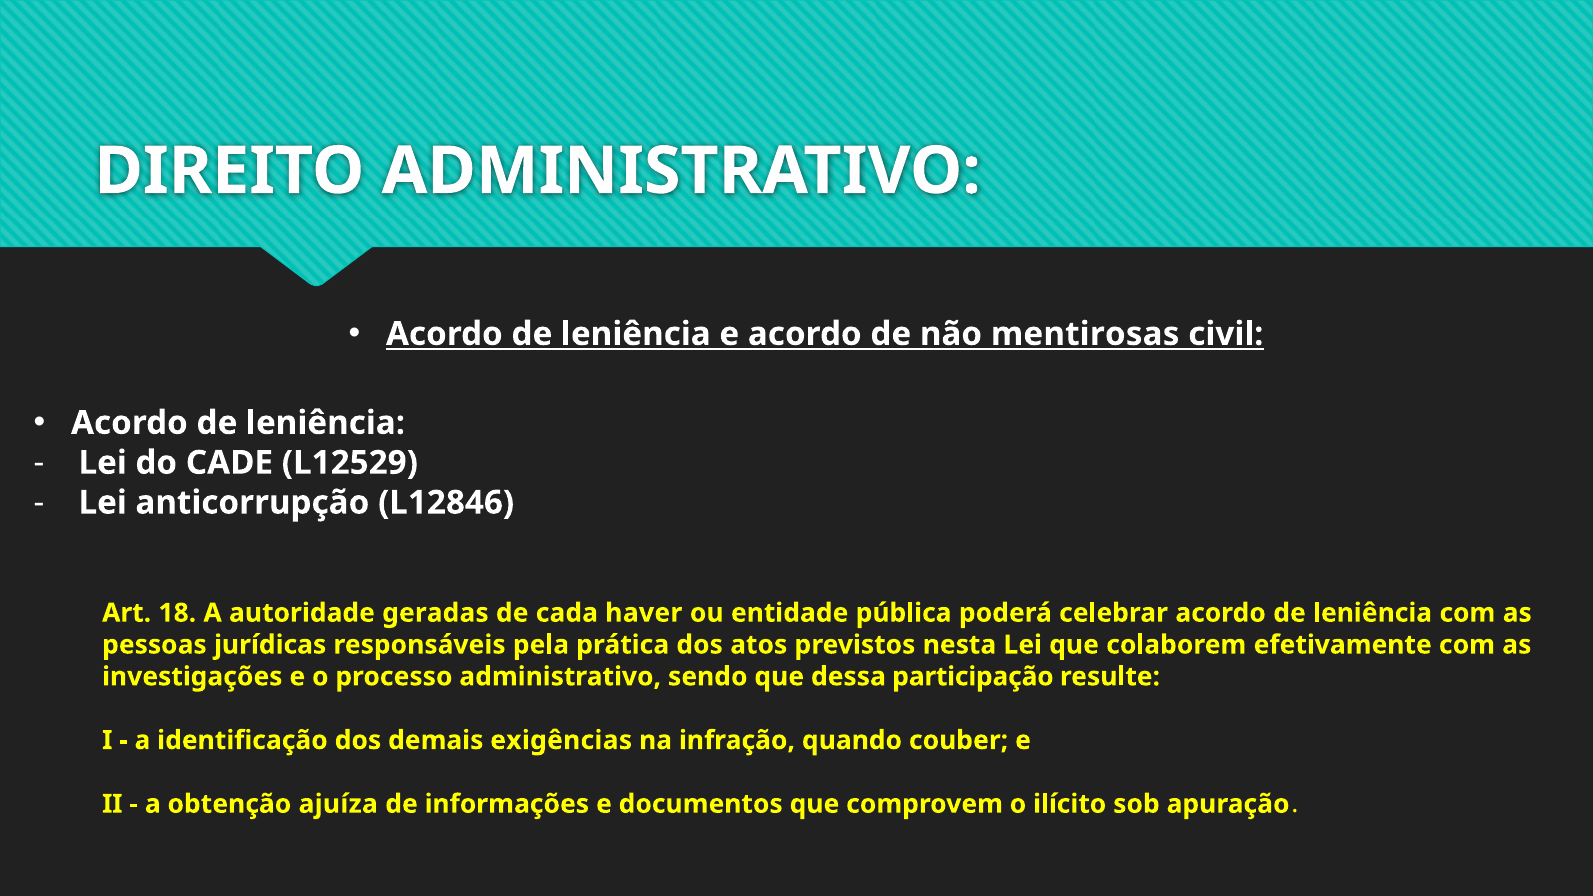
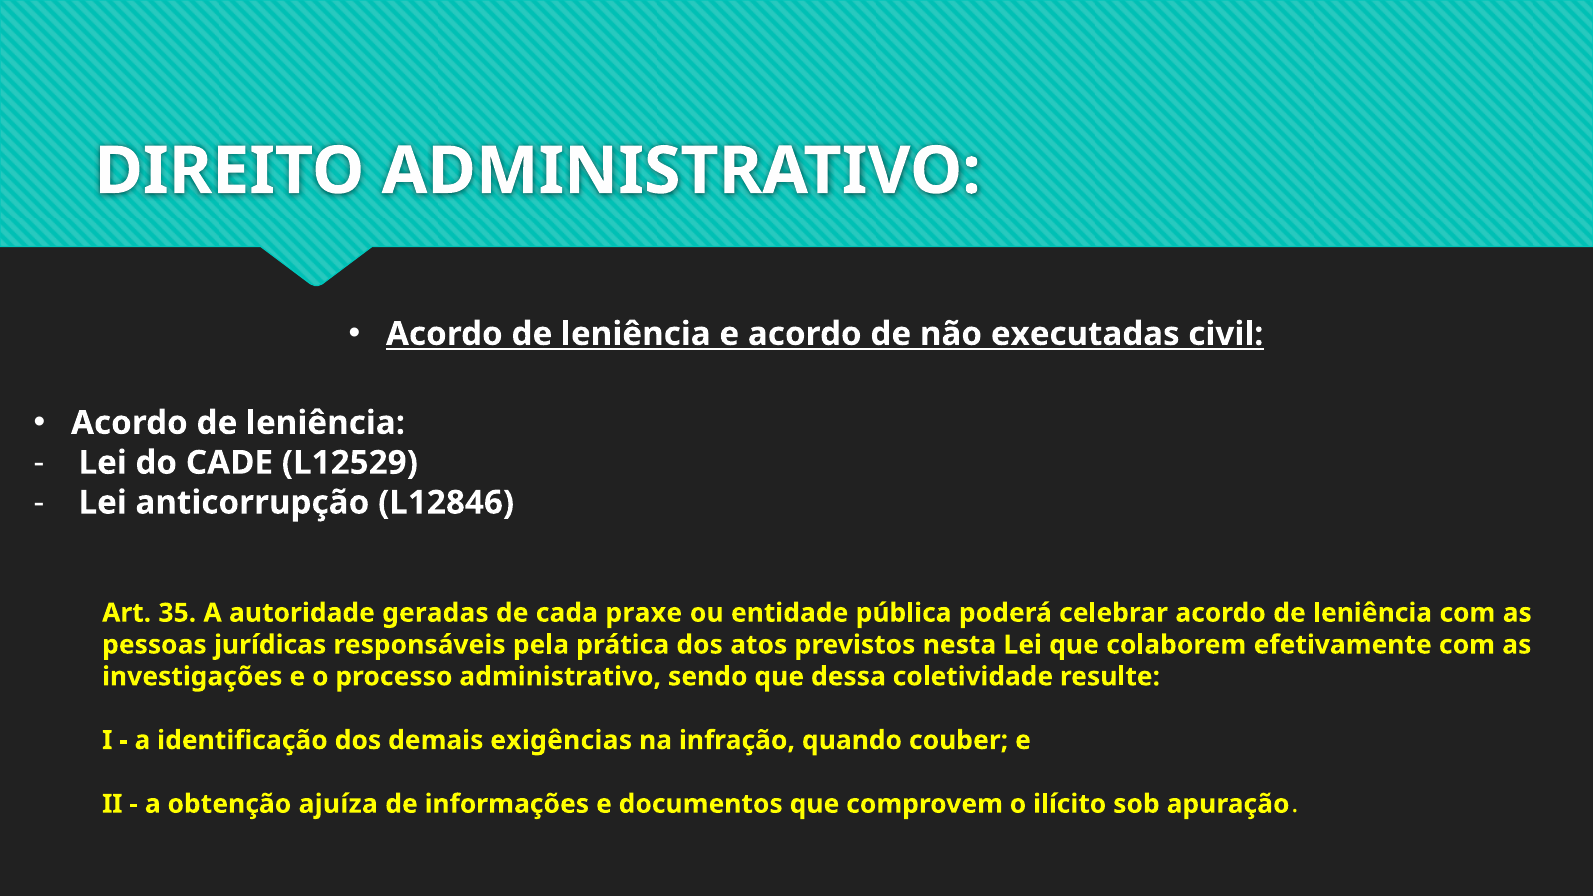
mentirosas: mentirosas -> executadas (1085, 334)
18: 18 -> 35 (177, 613)
haver: haver -> praxe (644, 613)
participação: participação -> coletividade (973, 677)
